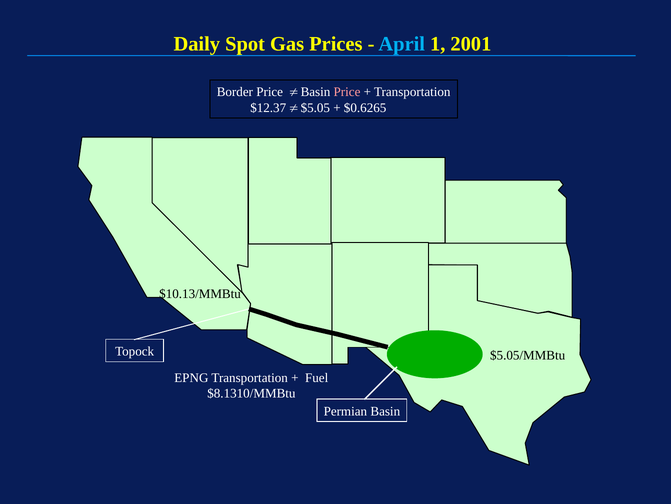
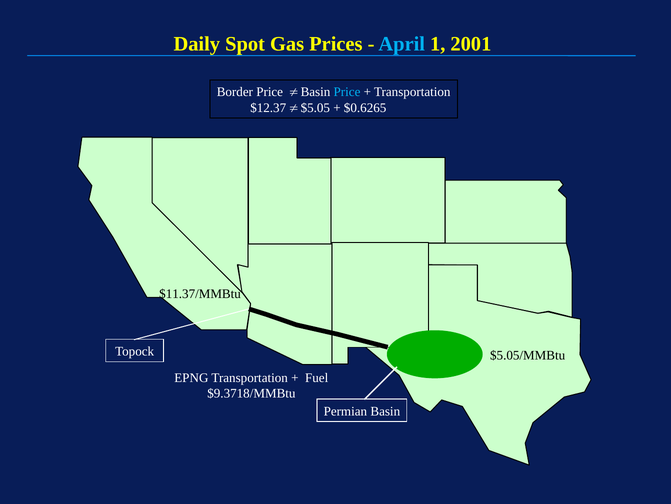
Price colour: pink -> light blue (347, 92)
$10.13/MMBtu: $10.13/MMBtu -> $11.37/MMBtu (200, 293)
$8.1310/MMBtu: $8.1310/MMBtu -> $9.3718/MMBtu (251, 393)
